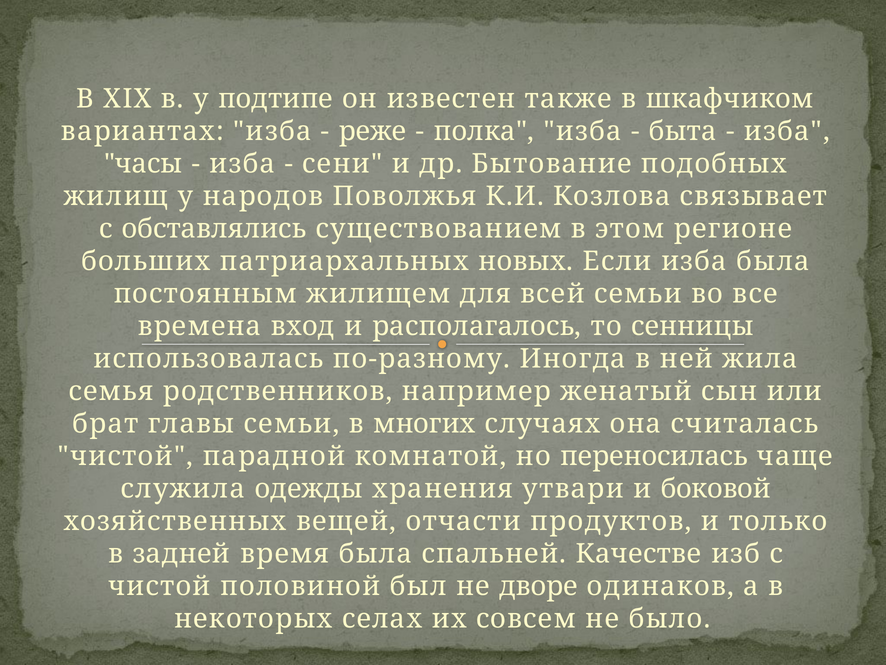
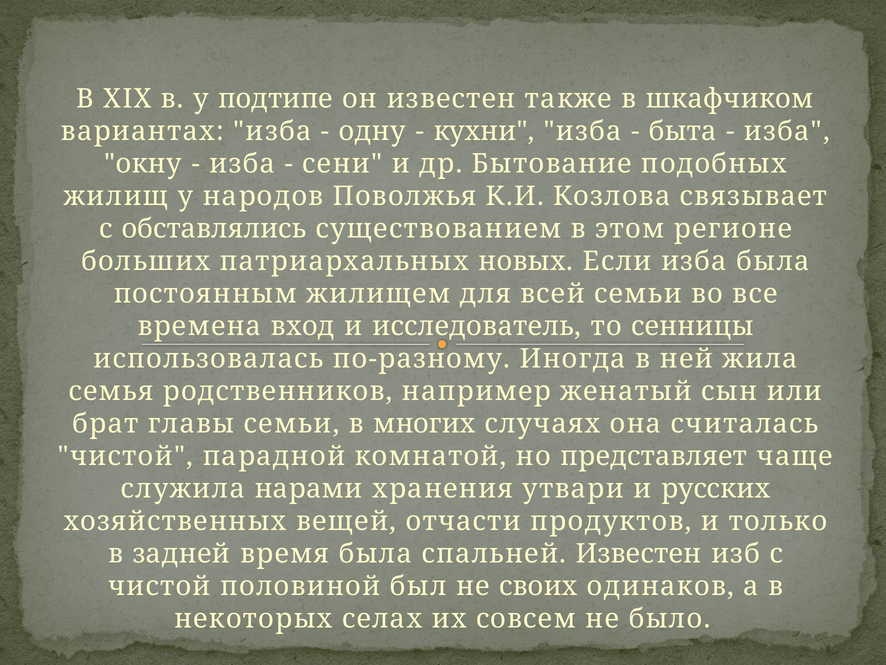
реже: реже -> одну (372, 131)
полка: полка -> кухни (484, 131)
часы: часы -> окну (143, 164)
располагалось: располагалось -> исследователь (477, 326)
переносилась: переносилась -> представляет (654, 456)
одежды: одежды -> нарами (309, 488)
боковой: боковой -> русских (716, 488)
спальней Качестве: Качестве -> Известен (639, 553)
дворе: дворе -> своих (538, 586)
